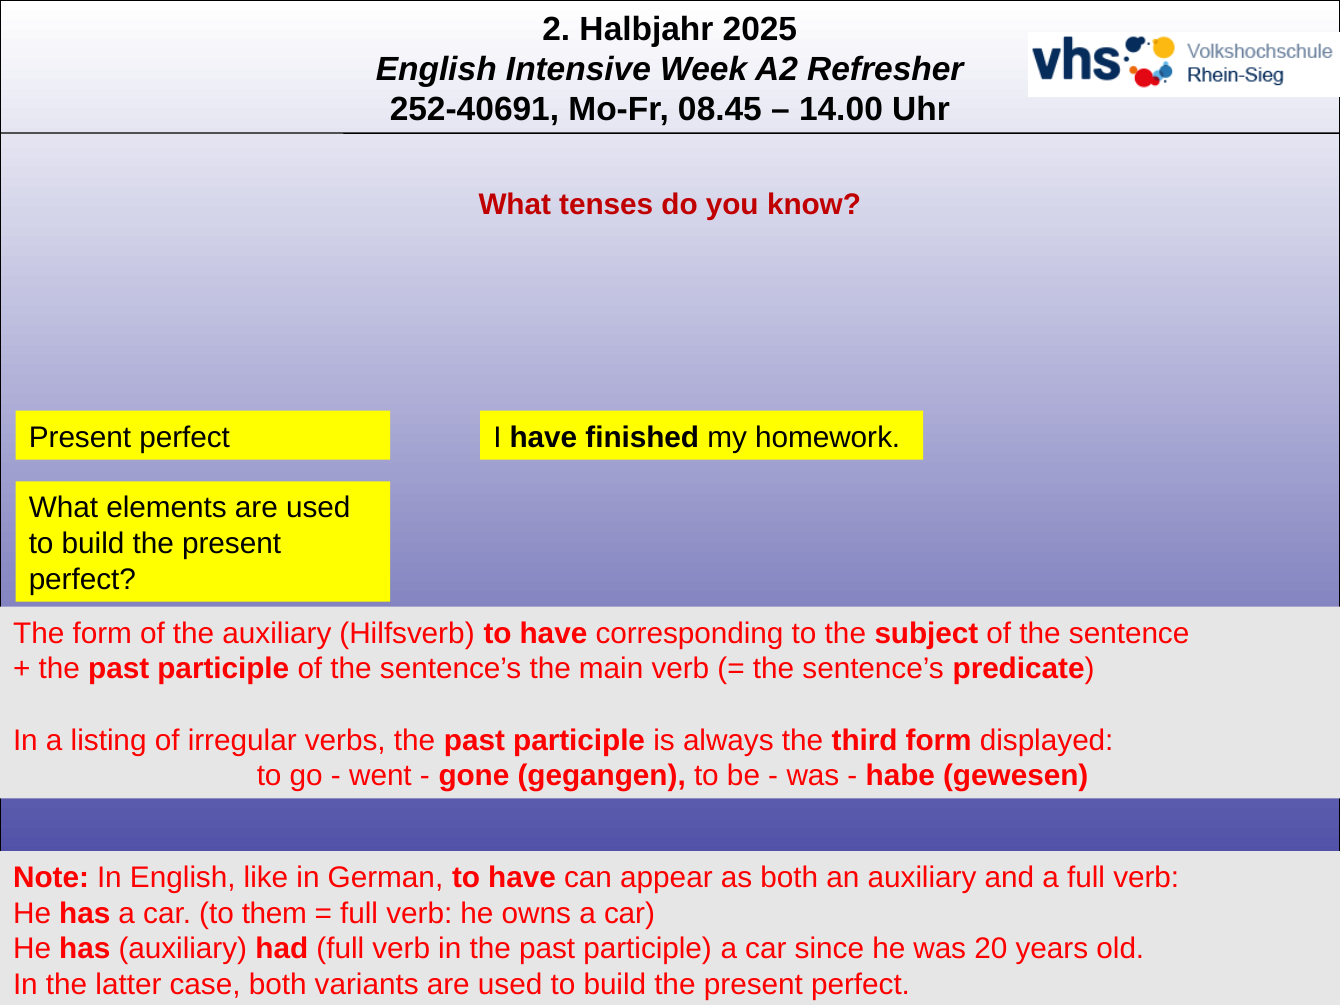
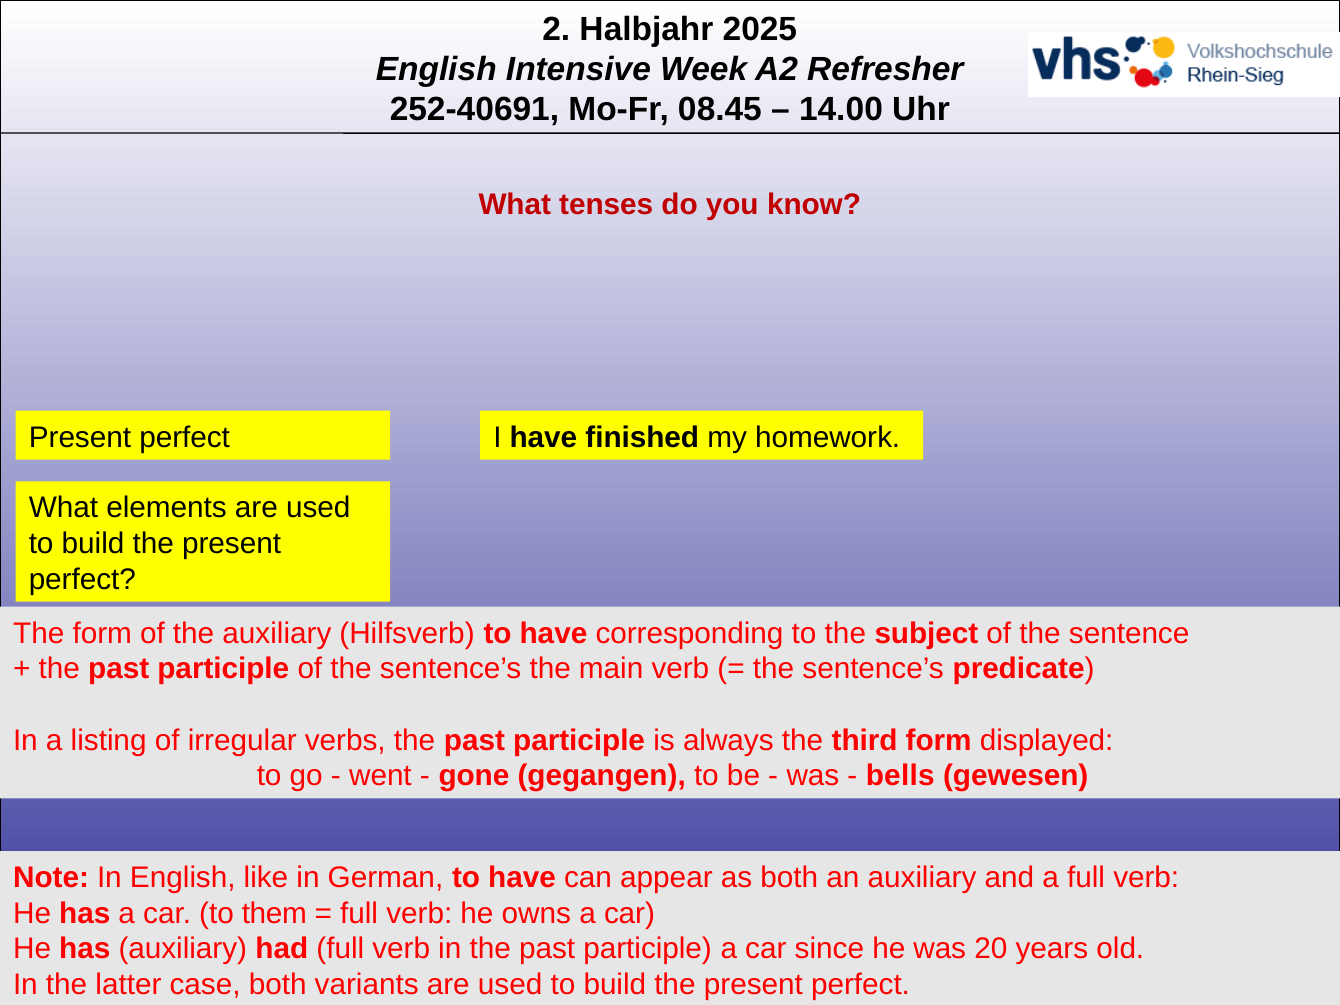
habe: habe -> bells (900, 776)
